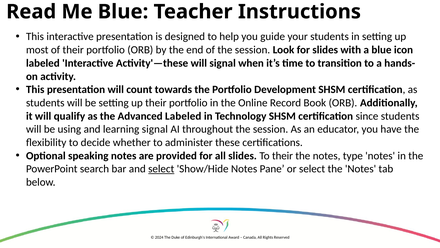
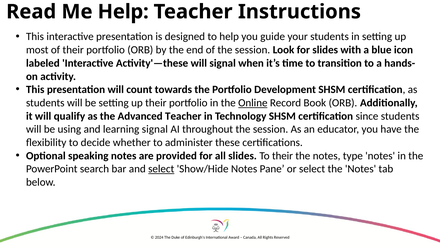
Me Blue: Blue -> Help (123, 12)
Online underline: none -> present (253, 103)
Advanced Labeled: Labeled -> Teacher (183, 116)
